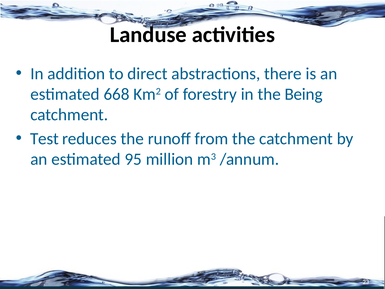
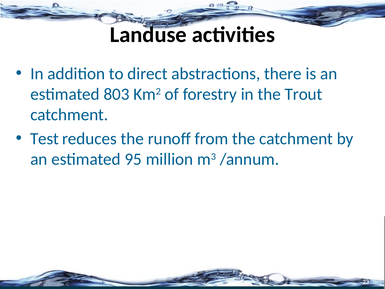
668: 668 -> 803 (117, 94)
Being: Being -> Trout (304, 94)
